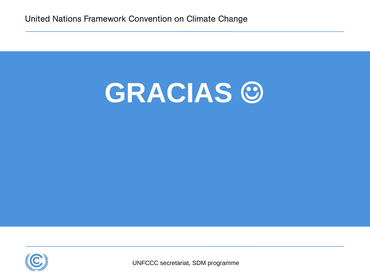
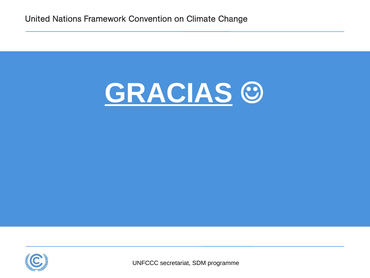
GRACIAS underline: none -> present (169, 93)
